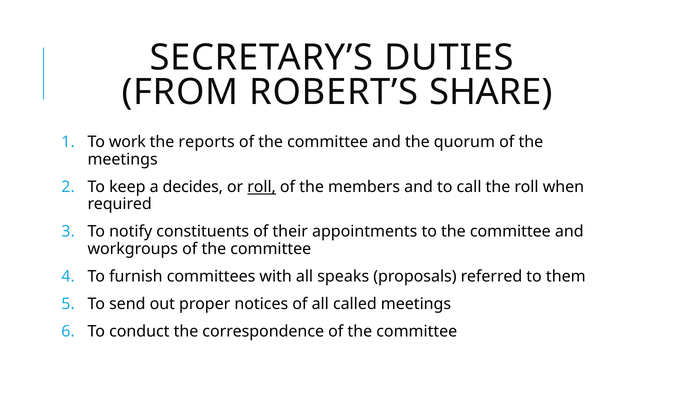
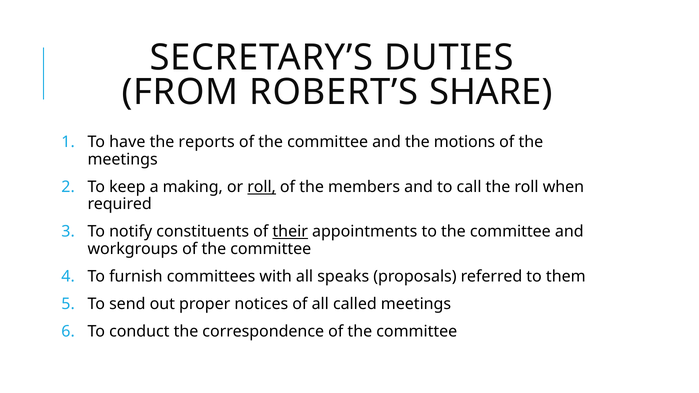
work: work -> have (127, 142)
quorum: quorum -> motions (464, 142)
decides: decides -> making (193, 187)
their underline: none -> present (290, 232)
